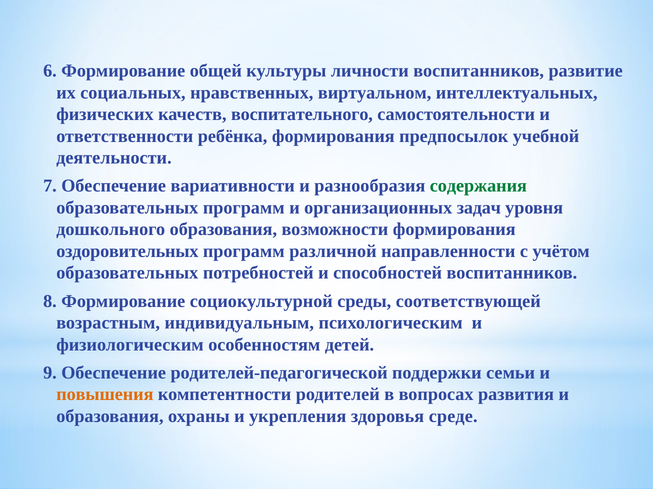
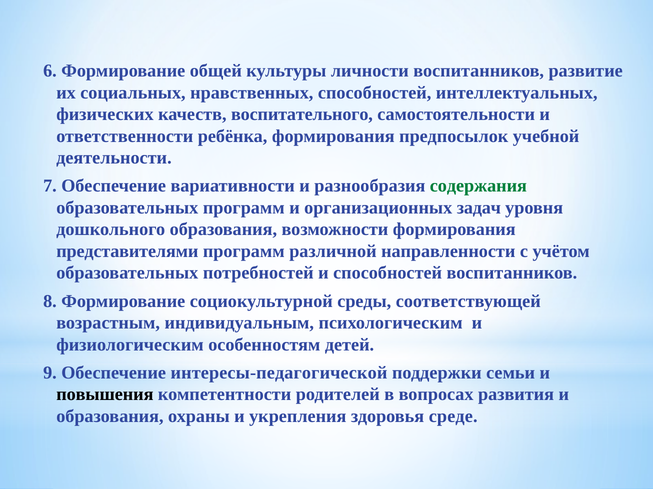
нравственных виртуальном: виртуальном -> способностей (375, 93)
оздоровительных: оздоровительных -> представителями (127, 252)
родителей-педагогической: родителей-педагогической -> интересы-педагогической (279, 373)
повышения colour: orange -> black (105, 395)
